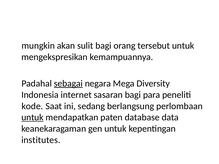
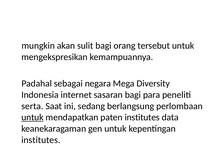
sebagai underline: present -> none (68, 84)
kode: kode -> serta (32, 106)
paten database: database -> institutes (142, 118)
